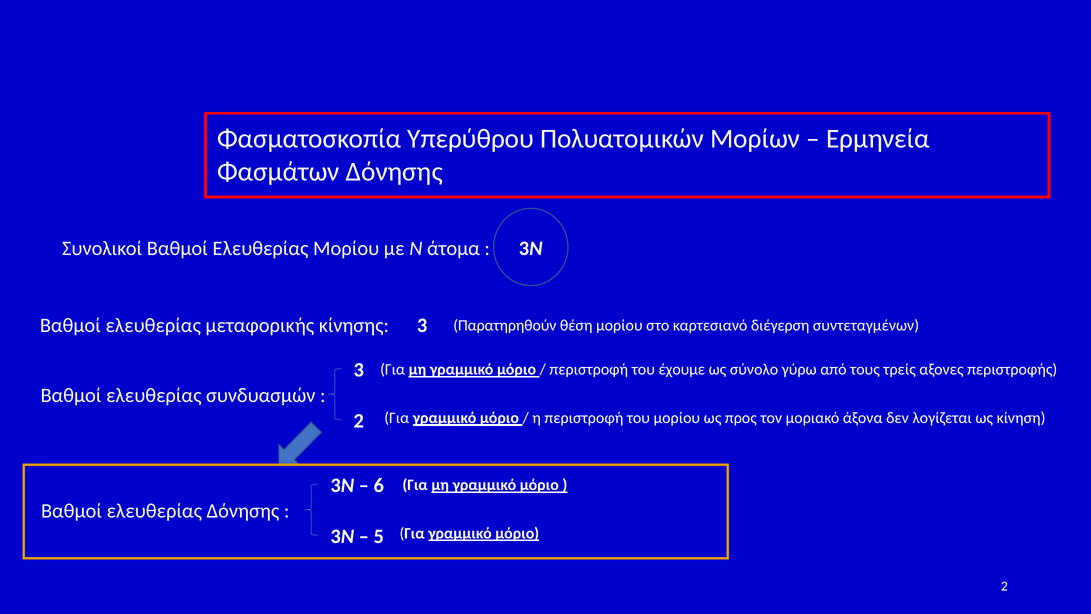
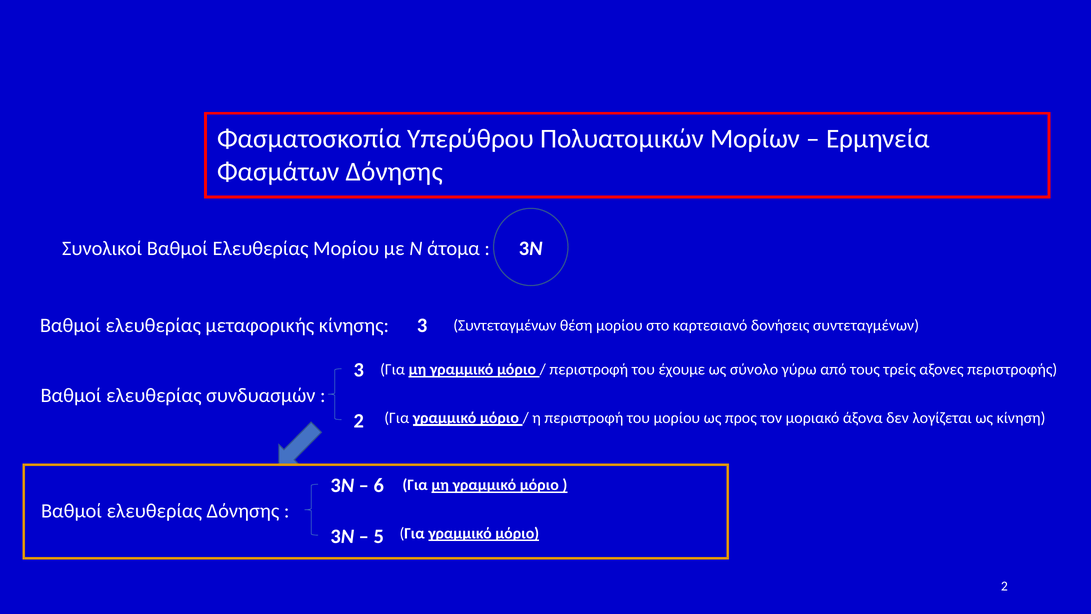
3 Παρατηρηθούν: Παρατηρηθούν -> Συντεταγμένων (505, 325)
διέγερση: διέγερση -> δονήσεις (780, 325)
